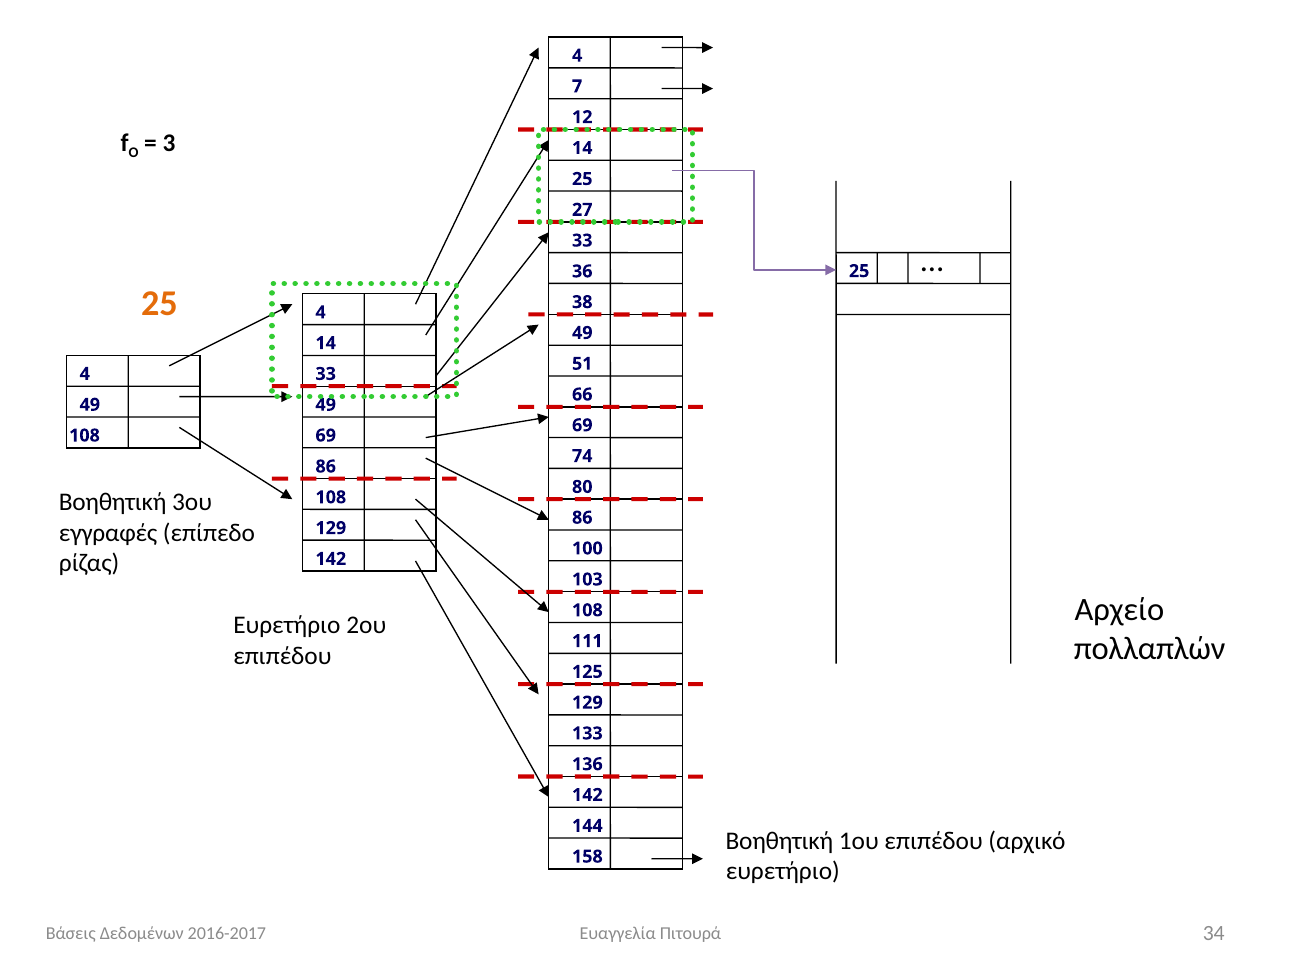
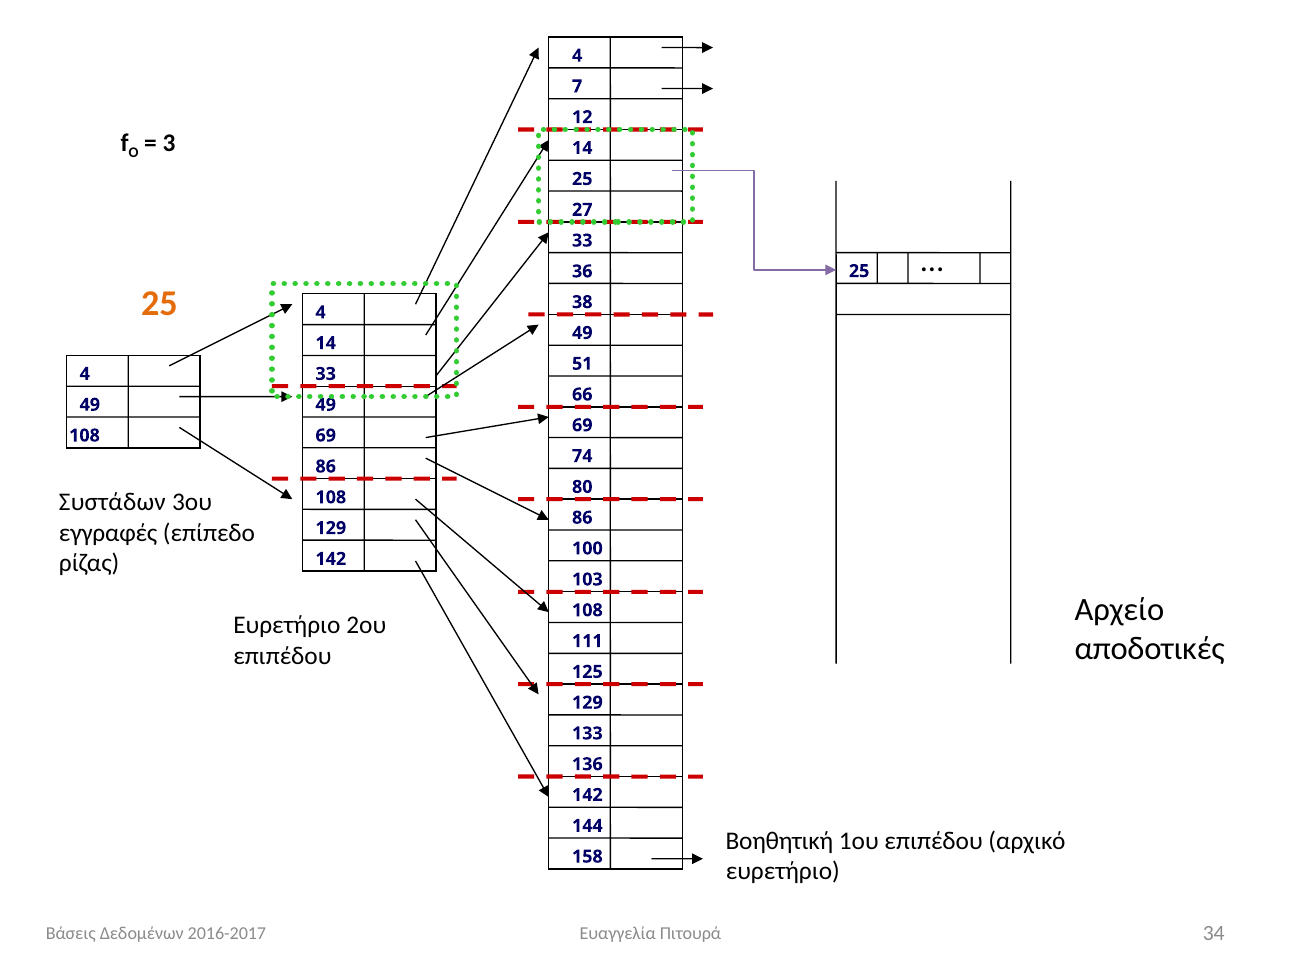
Βοηθητική: Βοηθητική -> Συστάδων (112, 502)
πολλαπλών: πολλαπλών -> αποδοτικές (1150, 648)
